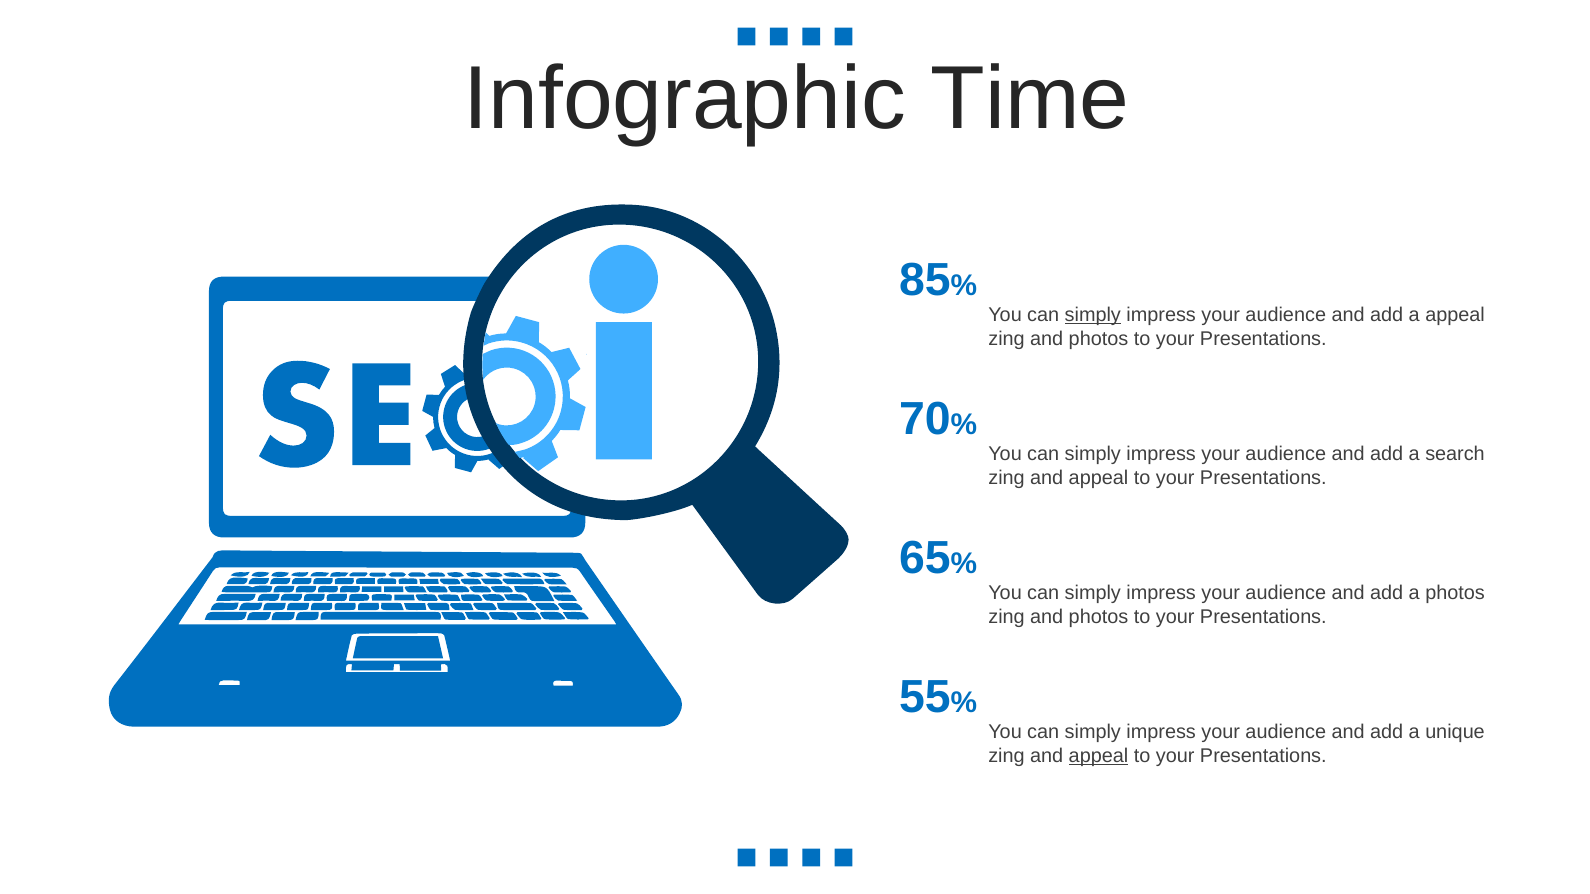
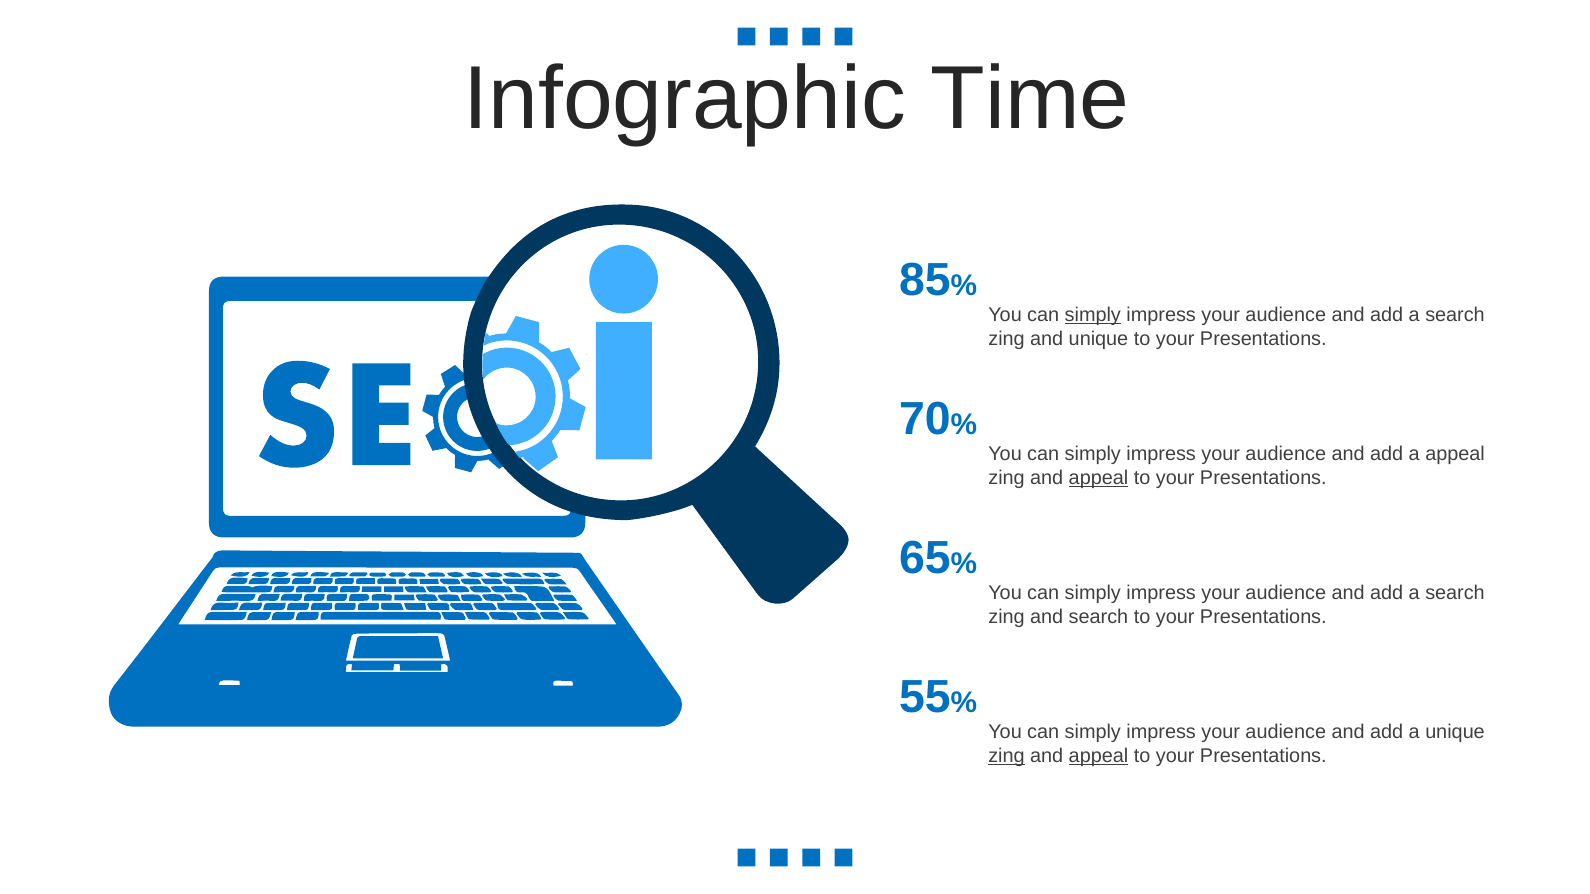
appeal: appeal -> search (1455, 315)
photos: photos -> unique (1098, 339)
a search: search -> appeal (1455, 455)
appeal underline: none -> present (1098, 478)
photos: photos -> search (1455, 594)
photos: photos -> search (1098, 617)
zing underline: none -> present (1007, 757)
